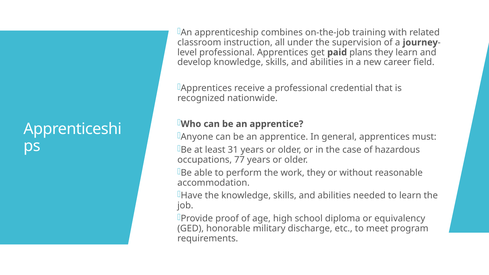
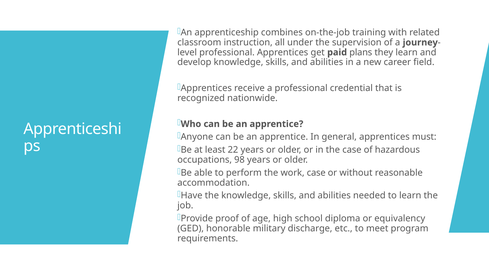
31: 31 -> 22 (233, 150)
77: 77 -> 98 (239, 160)
work they: they -> case (316, 173)
